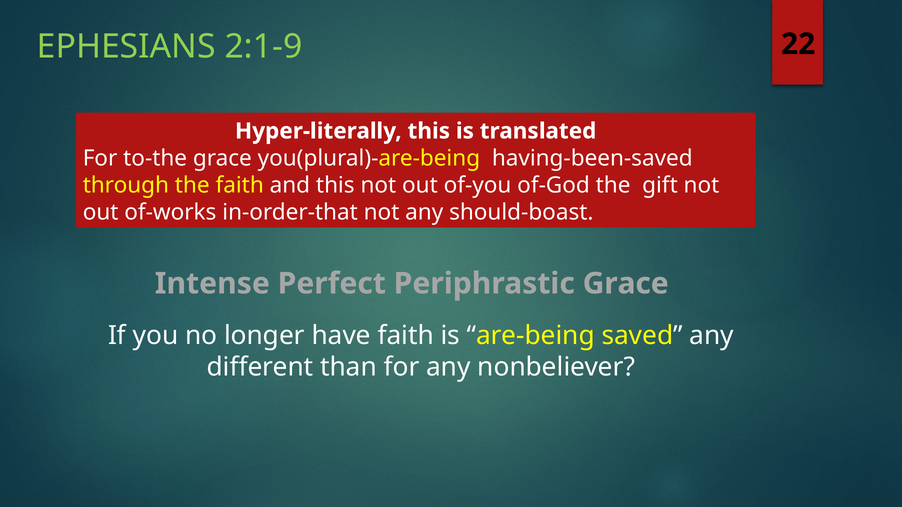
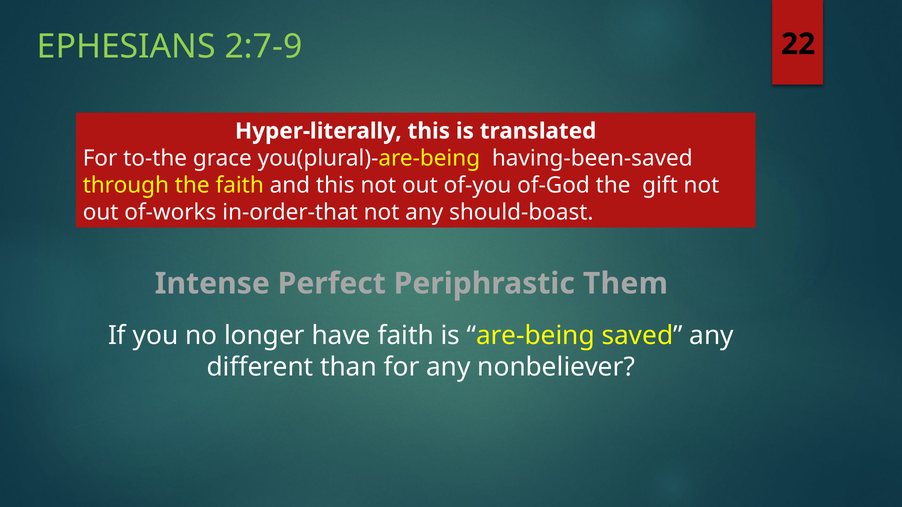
2:1-9: 2:1-9 -> 2:7-9 (263, 47)
Periphrastic Grace: Grace -> Them (625, 284)
